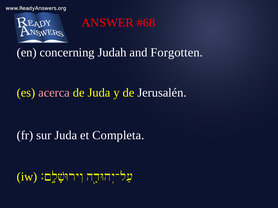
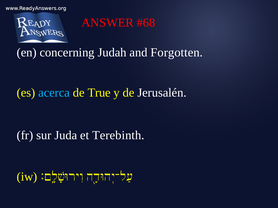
acerca colour: pink -> light blue (54, 93)
de Juda: Juda -> True (99, 93)
Completa: Completa -> Terebinth (118, 136)
